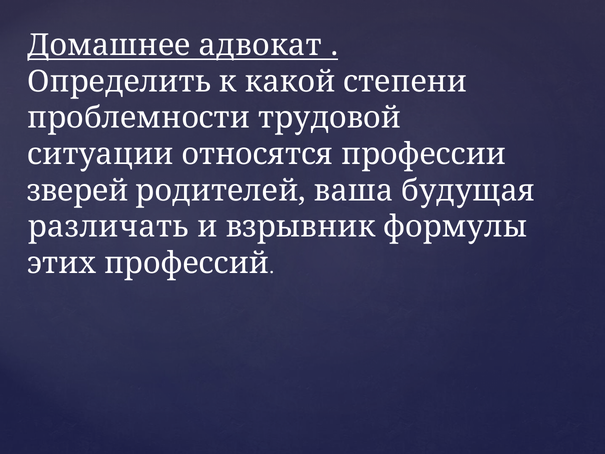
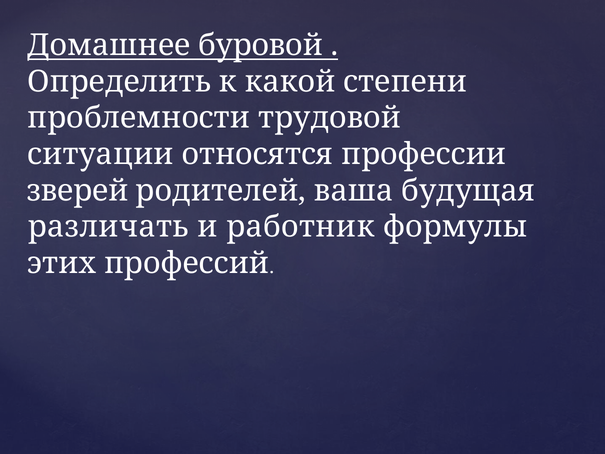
адвокат: адвокат -> буровой (261, 45)
взрывник: взрывник -> работник (300, 227)
